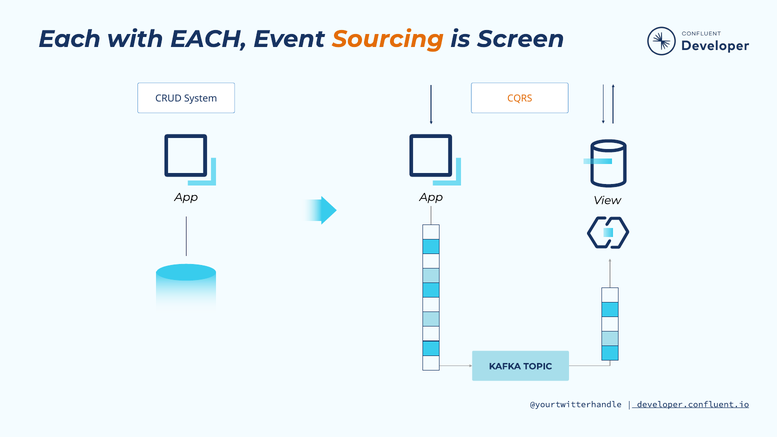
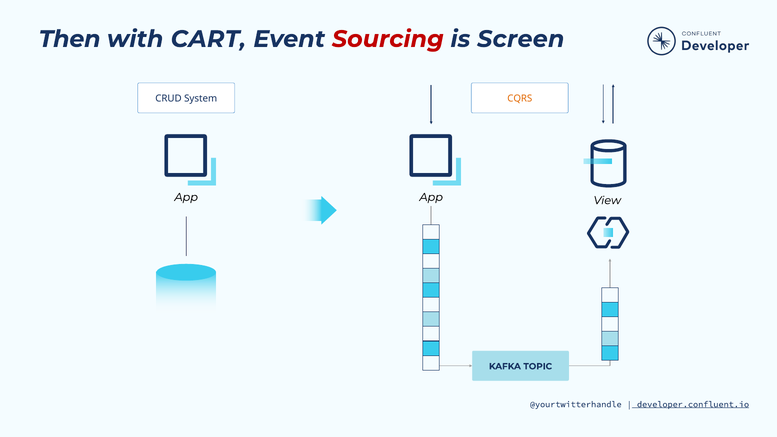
Each: Each -> Then (70, 39)
with EACH: EACH -> CART (208, 39)
Sourcing colour: orange -> red (388, 39)
